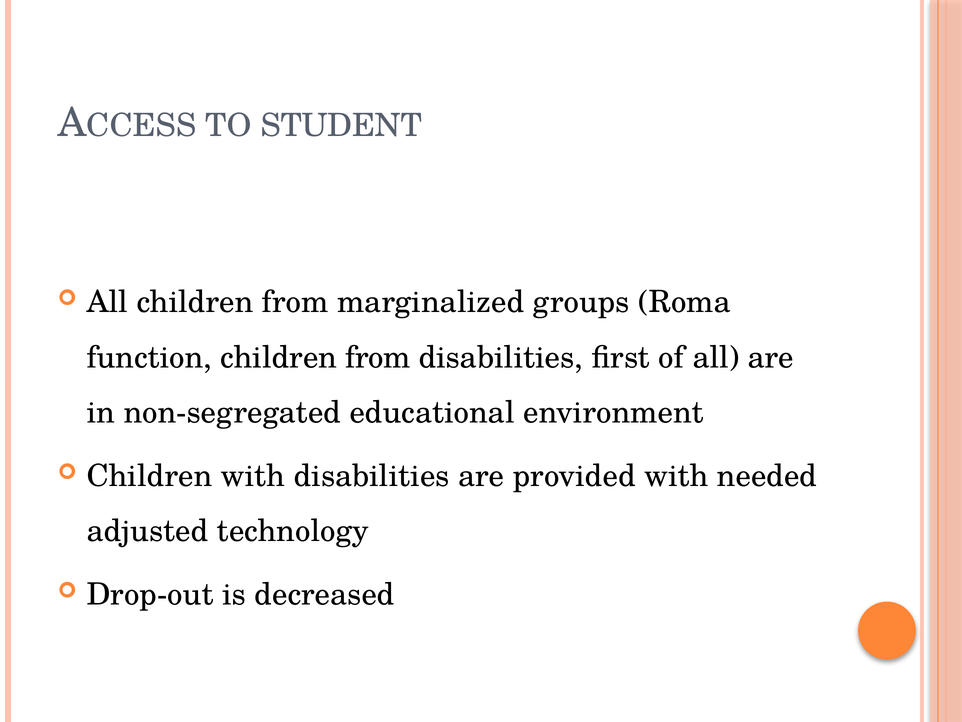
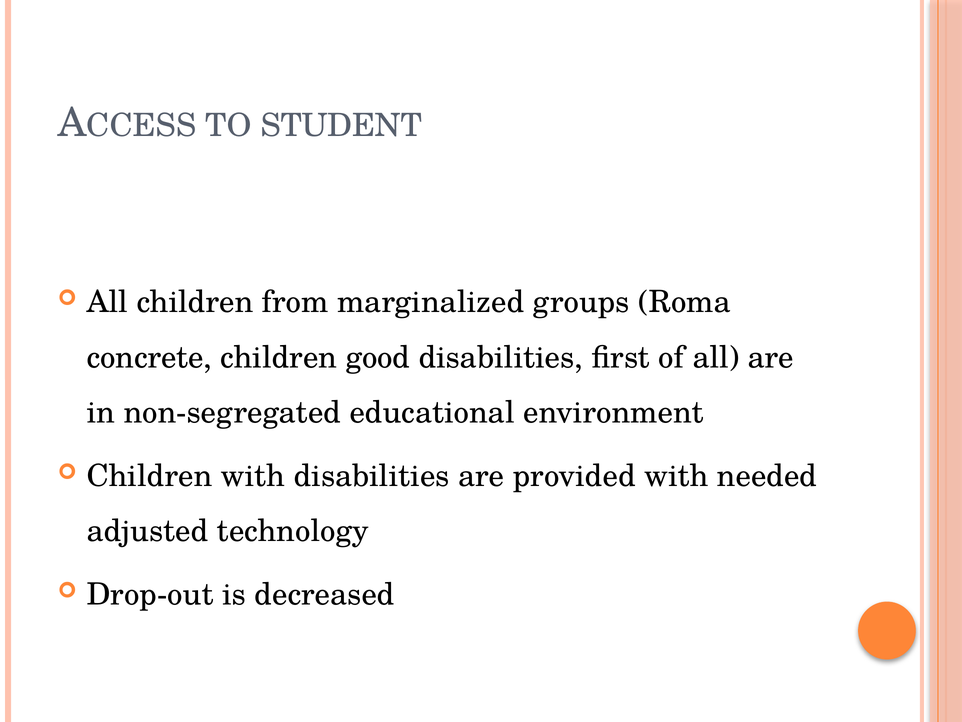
function: function -> concrete (149, 357)
from: from -> good (378, 357)
